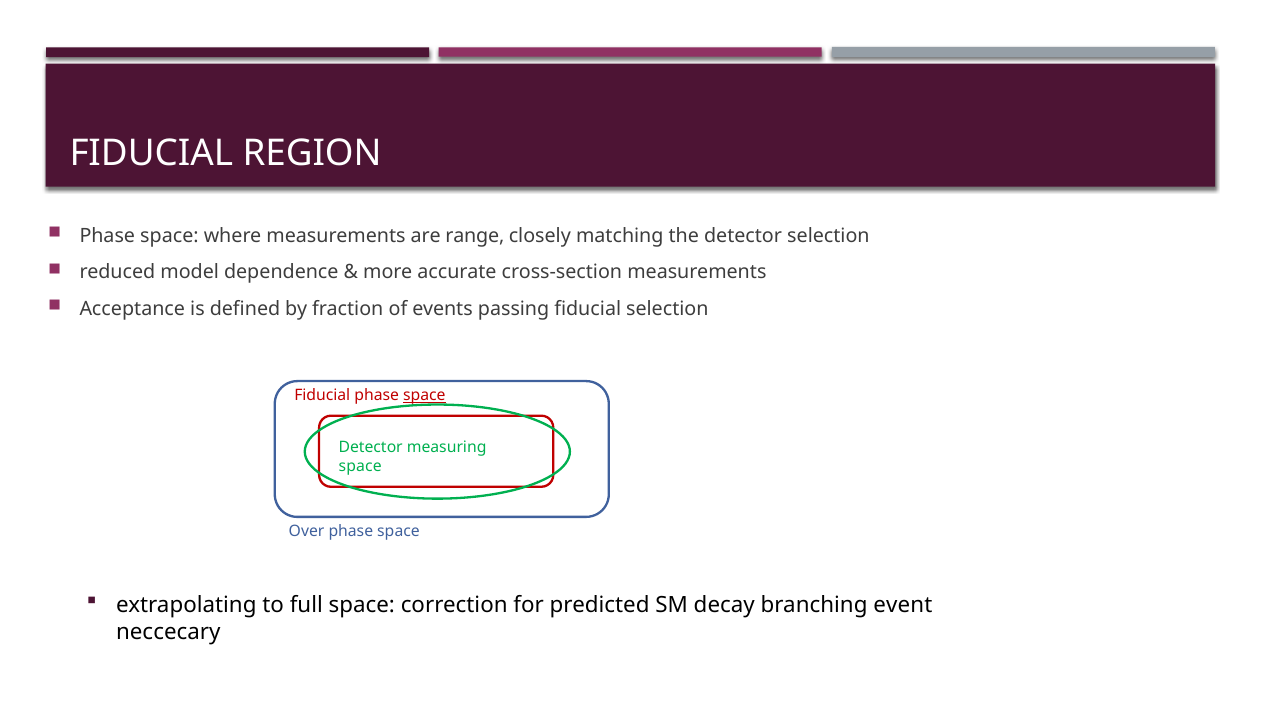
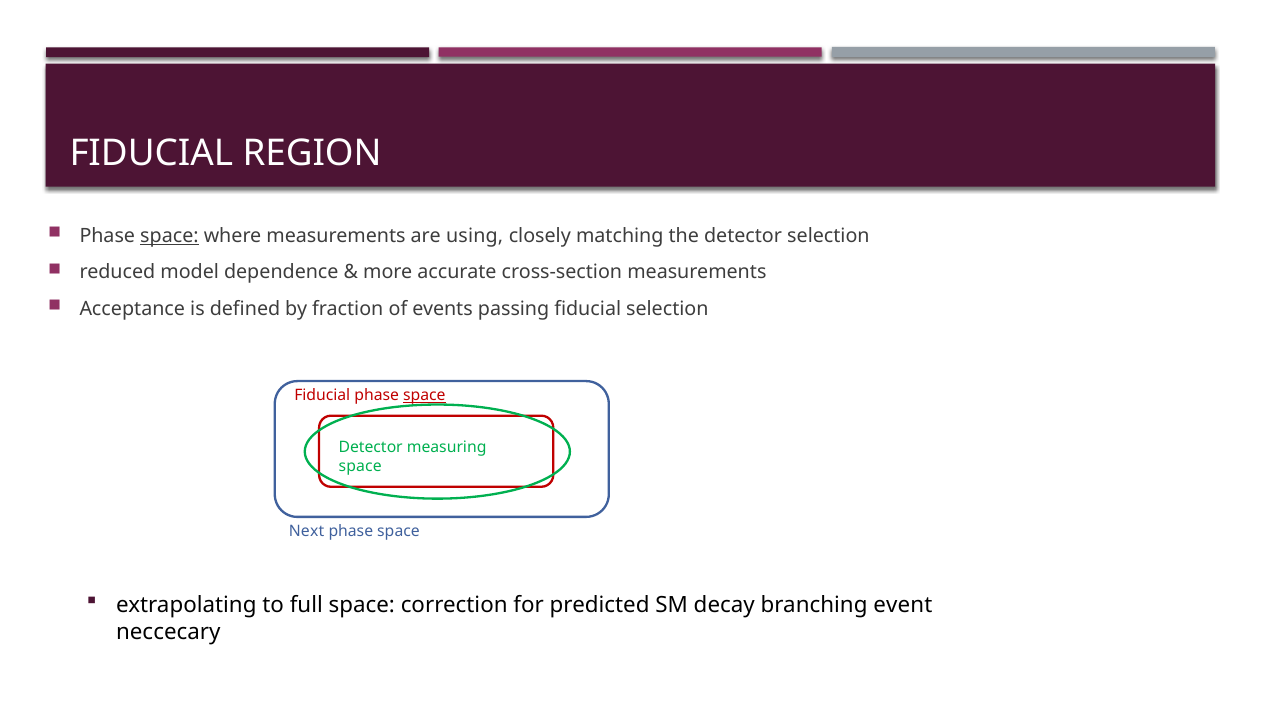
space underline: none -> present (169, 236)
range: range -> using (475, 236)
Over: Over -> Next (307, 531)
